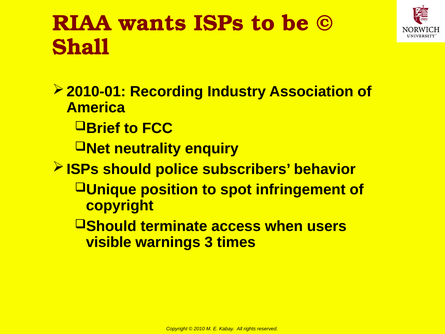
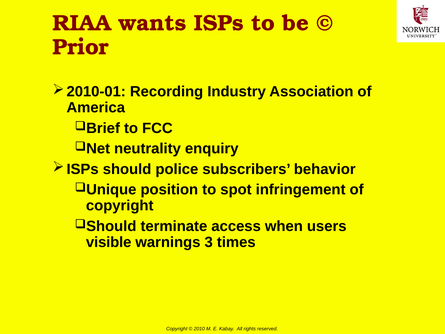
Shall: Shall -> Prior (81, 47)
